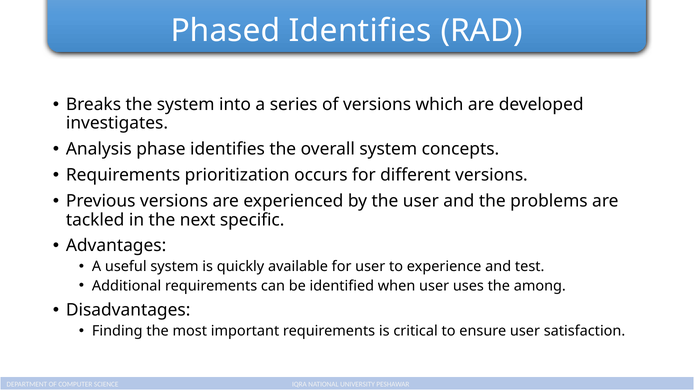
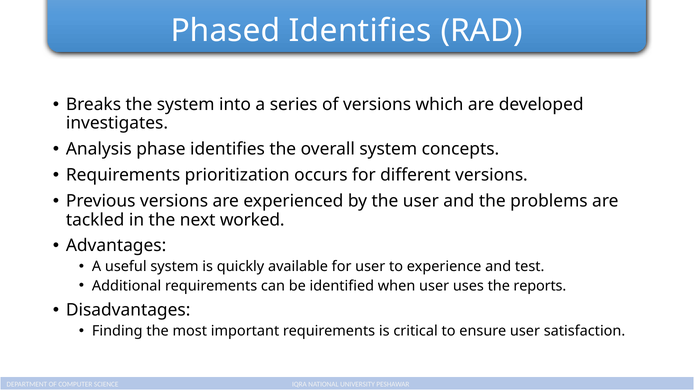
specific: specific -> worked (252, 220)
among: among -> reports (540, 286)
